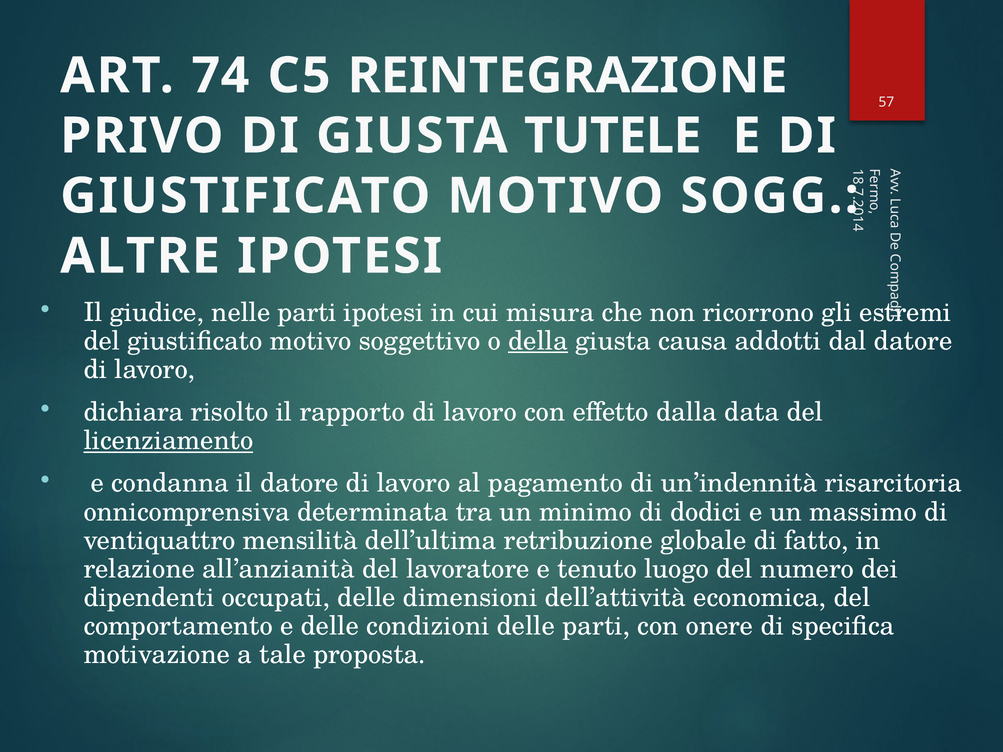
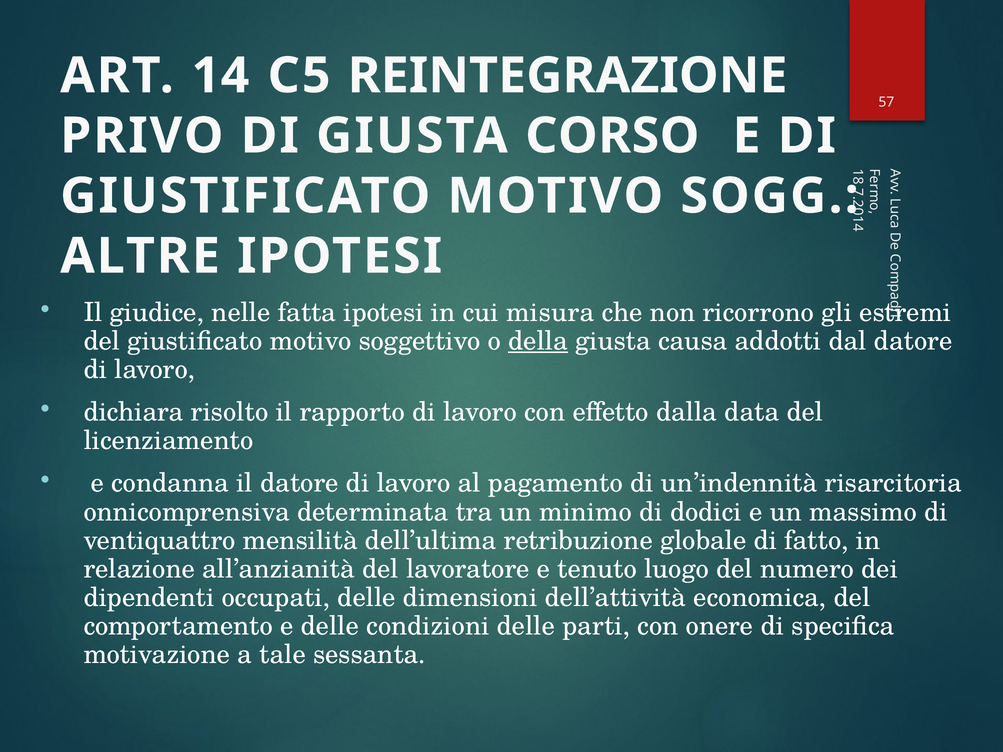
74: 74 -> 14 (220, 76)
TUTELE: TUTELE -> CORSO (612, 136)
nelle parti: parti -> fatta (307, 313)
licenziamento underline: present -> none (168, 441)
proposta: proposta -> sessanta (369, 655)
